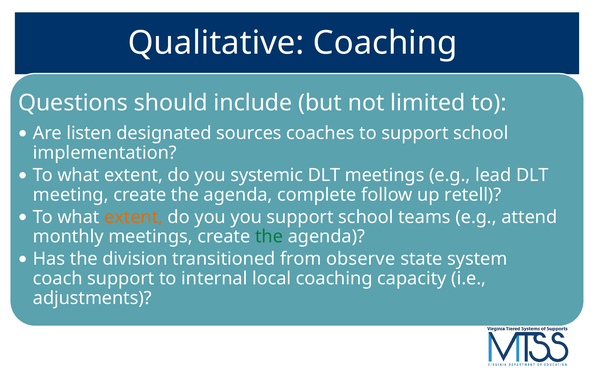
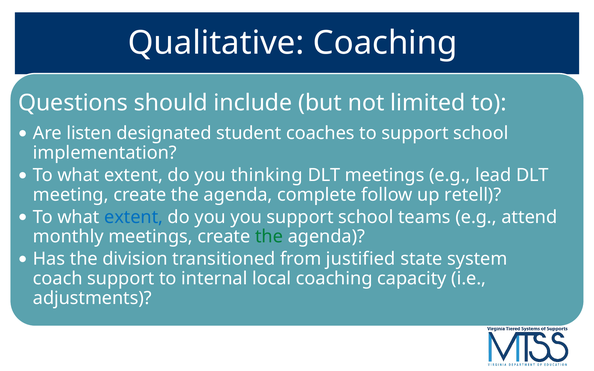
sources: sources -> student (249, 133)
systemic: systemic -> thinking (267, 175)
extent colour: orange -> blue (134, 217)
observe: observe -> justified (361, 259)
